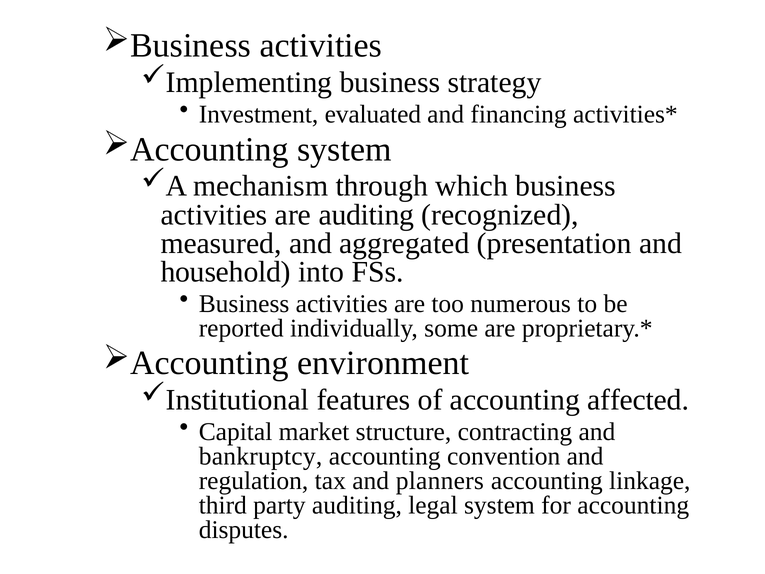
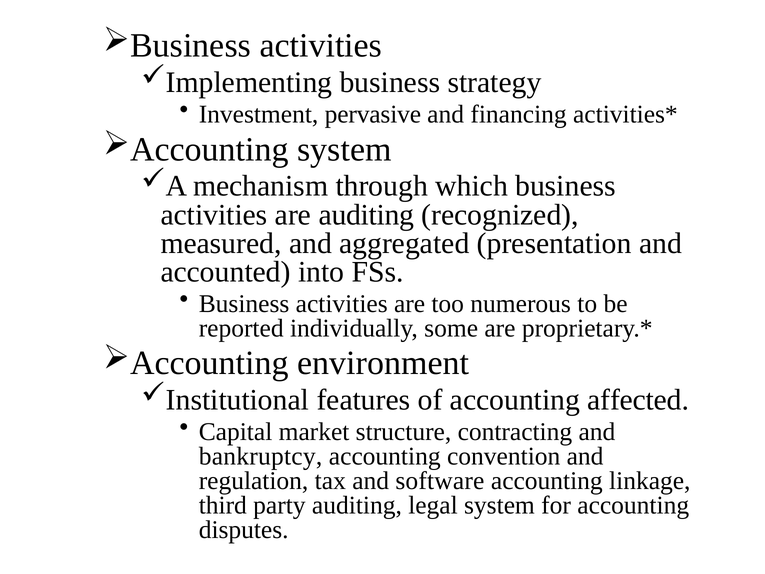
evaluated: evaluated -> pervasive (373, 114)
household: household -> accounted (226, 272)
planners: planners -> software (440, 481)
